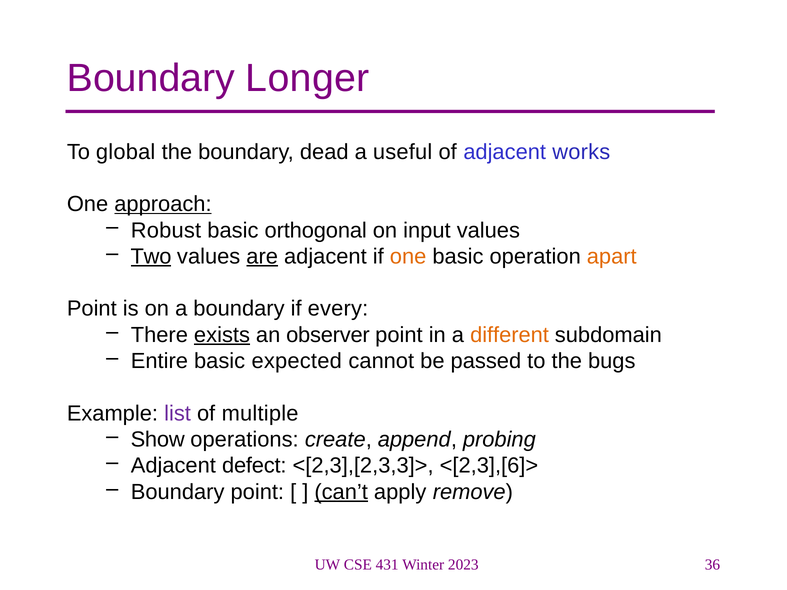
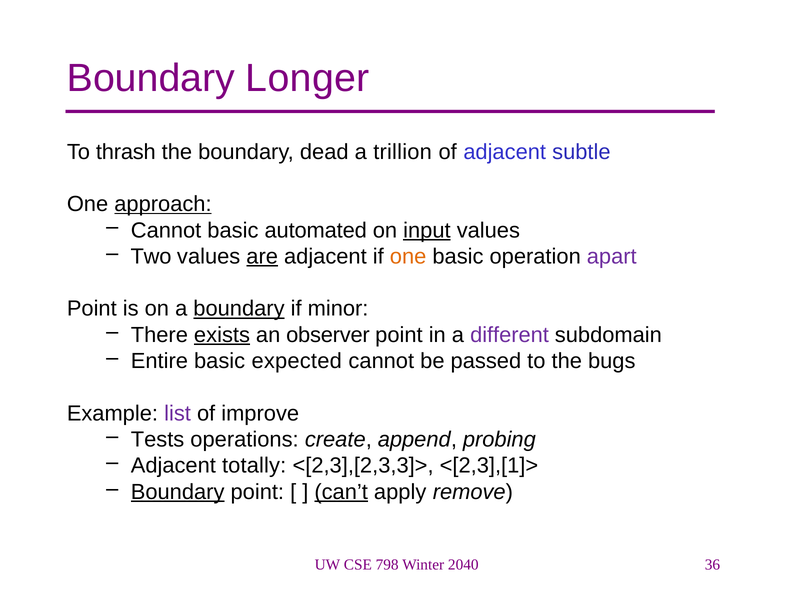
global: global -> thrash (126, 152)
useful: useful -> trillion (403, 152)
works: works -> subtle (581, 152)
Robust: Robust -> Cannot (166, 230)
orthogonal: orthogonal -> automated (316, 230)
input underline: none -> present (427, 230)
Two underline: present -> none (151, 257)
apart colour: orange -> purple (612, 257)
boundary underline: none -> present (239, 309)
every: every -> minor (338, 309)
different colour: orange -> purple (509, 335)
multiple: multiple -> improve (260, 414)
Show: Show -> Tests (158, 440)
defect: defect -> totally (254, 466)
<[2,3],[6]>: <[2,3],[6]> -> <[2,3],[1]> (489, 466)
Boundary underline: none -> present (178, 492)
431: 431 -> 798 (387, 565)
2023: 2023 -> 2040 (463, 565)
